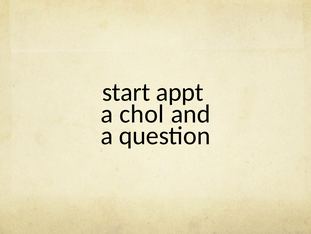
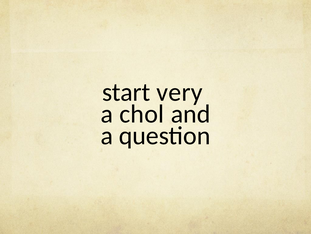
appt: appt -> very (179, 92)
